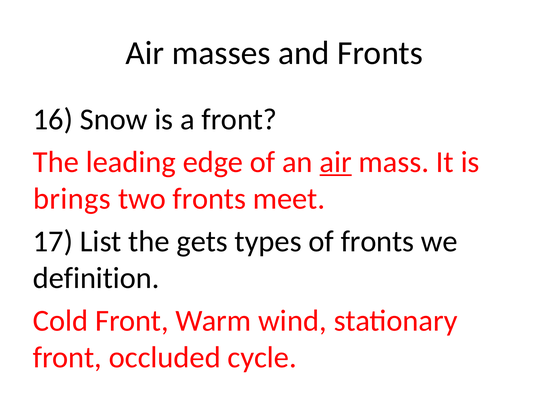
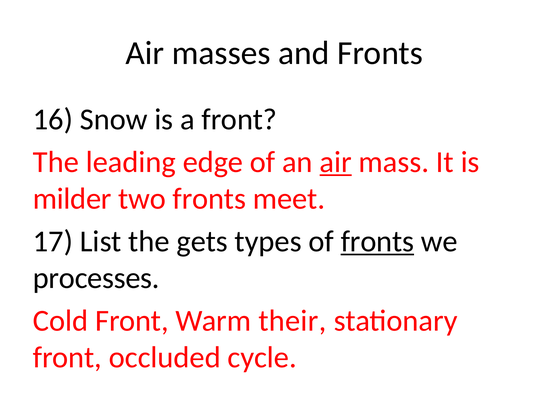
brings: brings -> milder (72, 199)
fronts underline: none -> present (377, 241)
definition: definition -> processes (96, 278)
wind: wind -> their (292, 321)
